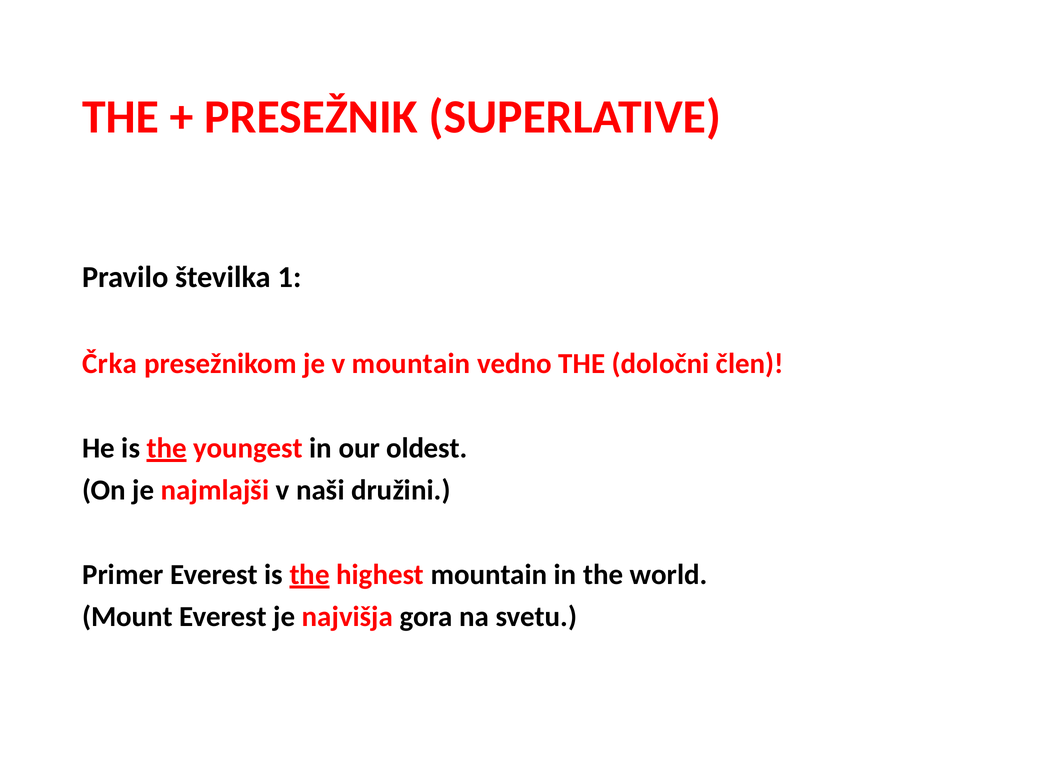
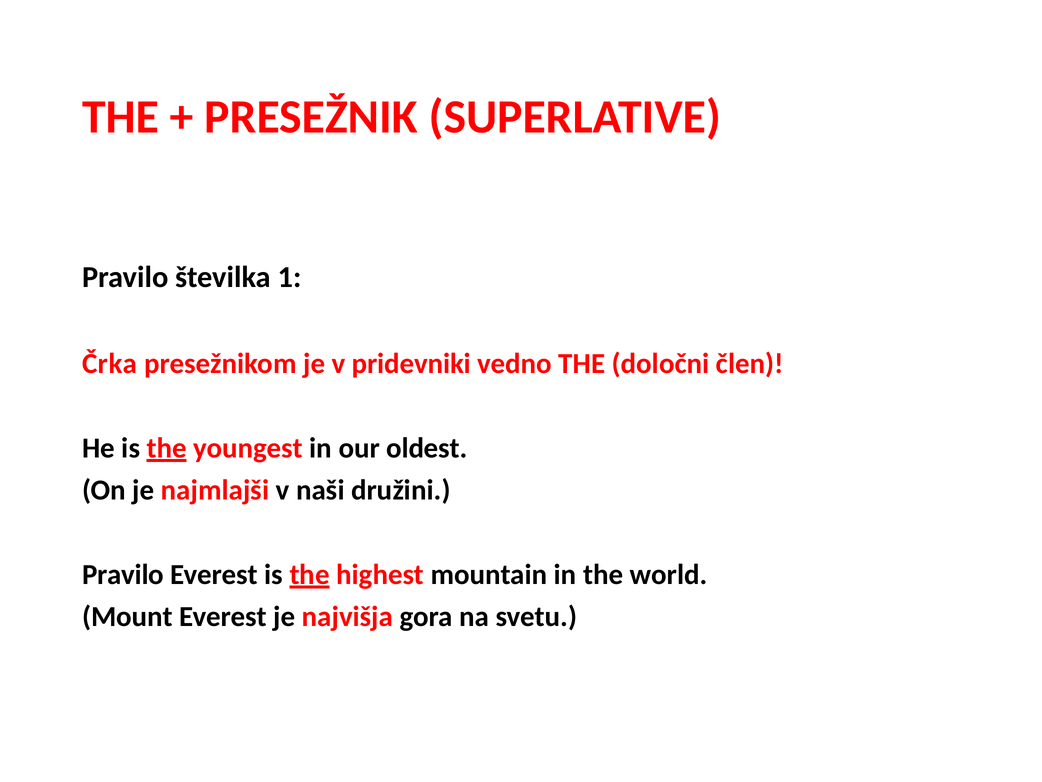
v mountain: mountain -> pridevniki (411, 363)
Primer: Primer -> Pravilo (123, 574)
